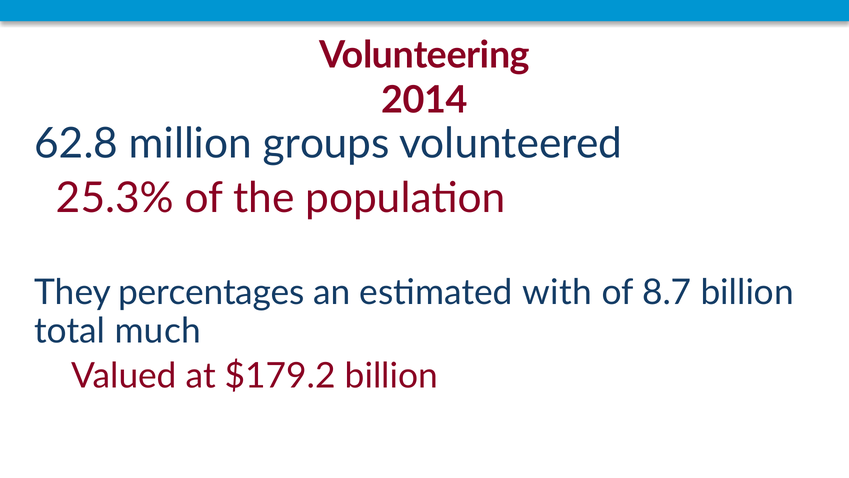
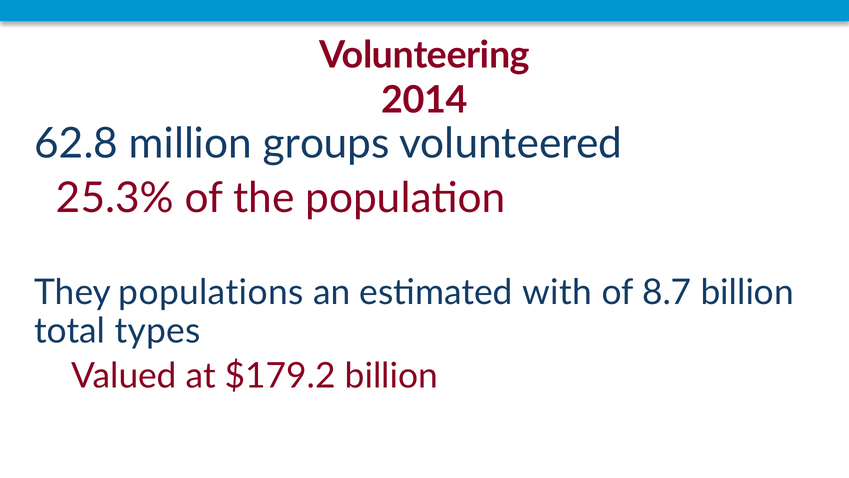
percentages: percentages -> populations (211, 292)
much: much -> types (158, 331)
